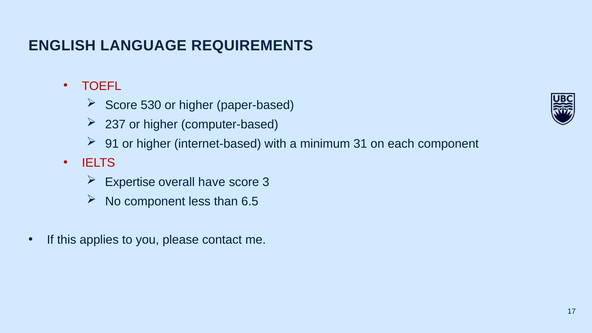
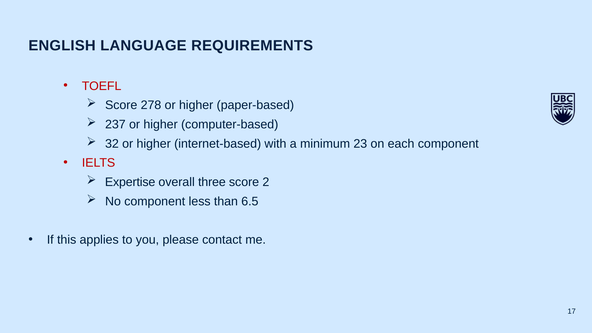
530: 530 -> 278 (151, 105)
91: 91 -> 32 (112, 144)
31: 31 -> 23 (360, 144)
have: have -> three (212, 182)
3: 3 -> 2 (266, 182)
